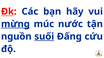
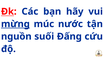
suối underline: present -> none (44, 37)
